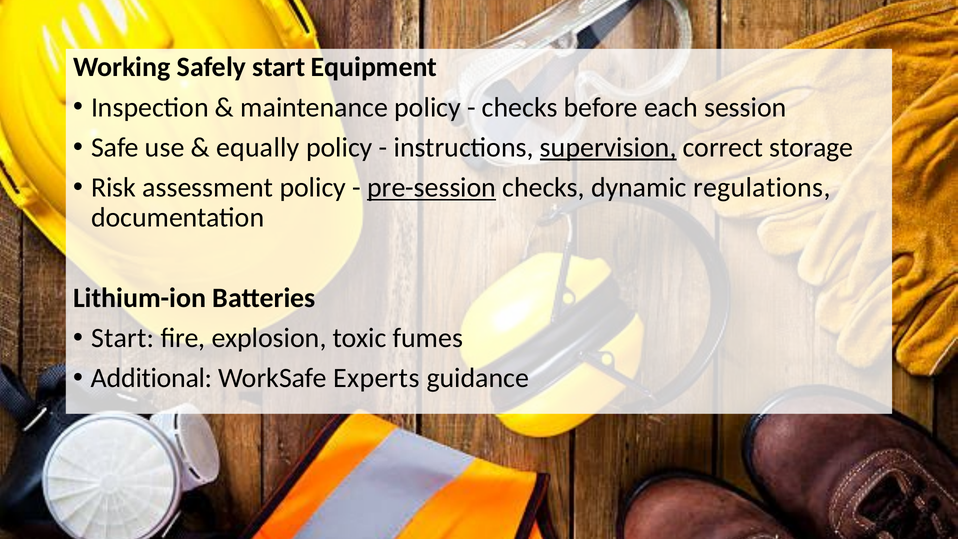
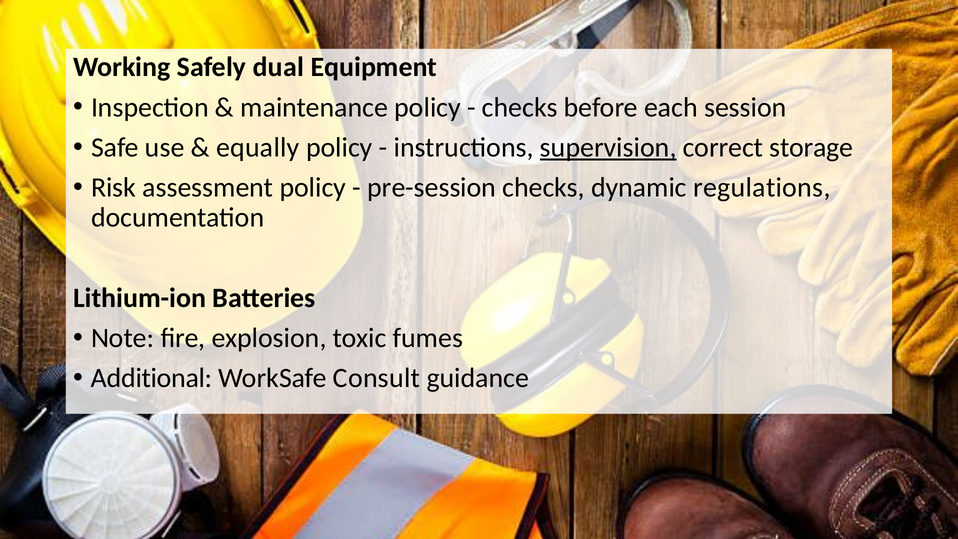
Safely start: start -> dual (278, 67)
pre-session underline: present -> none (432, 188)
Start: Start -> Note (123, 338)
Experts: Experts -> Consult (377, 378)
